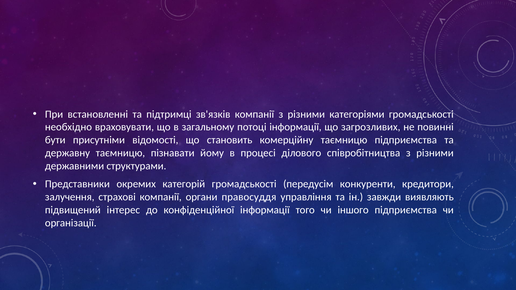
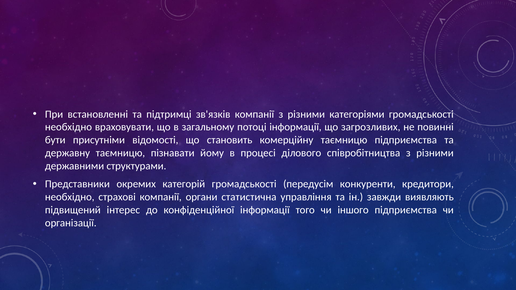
залучення: залучення -> необхідно (70, 197)
правосуддя: правосуддя -> статистична (249, 197)
